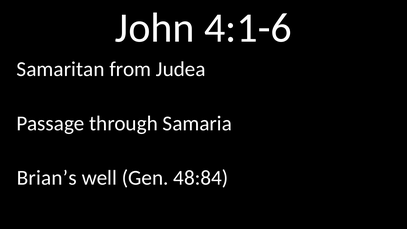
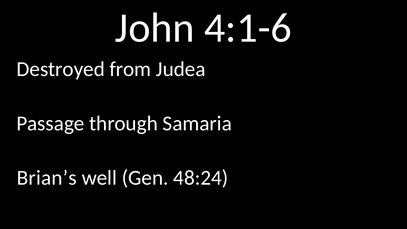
Samaritan: Samaritan -> Destroyed (61, 69)
48:84: 48:84 -> 48:24 (201, 178)
